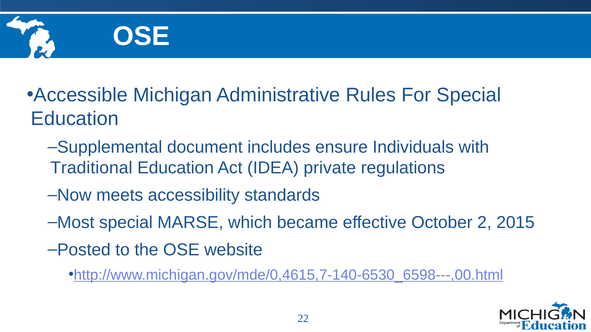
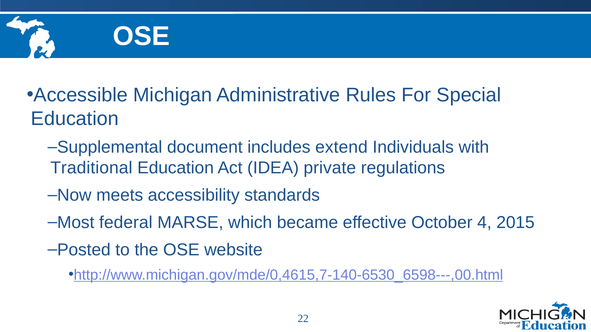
ensure: ensure -> extend (341, 147)
Most special: special -> federal (126, 223)
2: 2 -> 4 (484, 223)
